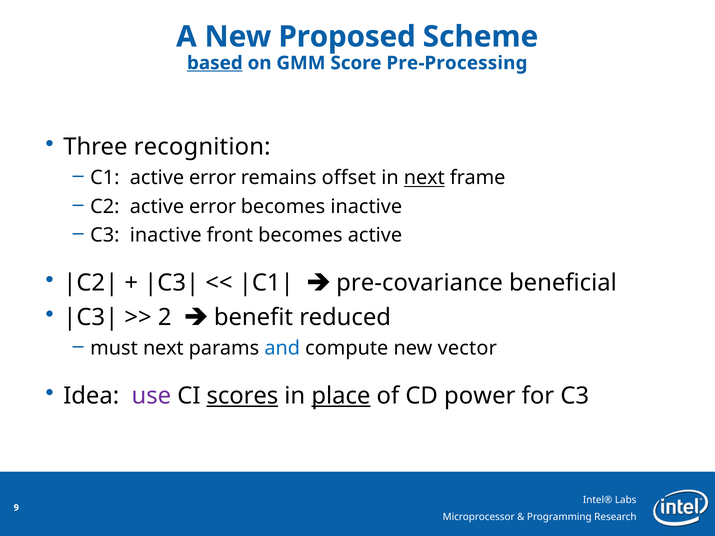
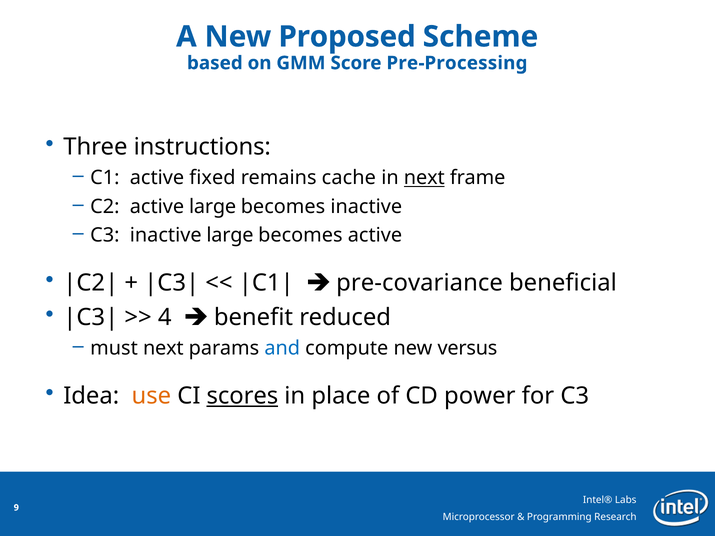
based underline: present -> none (215, 63)
recognition: recognition -> instructions (202, 147)
C1 active error: error -> fixed (212, 178)
offset: offset -> cache (349, 178)
C2 active error: error -> large (213, 207)
inactive front: front -> large (230, 235)
2: 2 -> 4 (165, 318)
vector: vector -> versus (467, 348)
use colour: purple -> orange (151, 396)
place underline: present -> none (341, 396)
